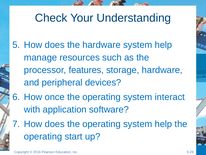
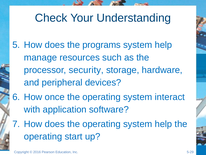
the hardware: hardware -> programs (102, 45)
features: features -> security (86, 70)
